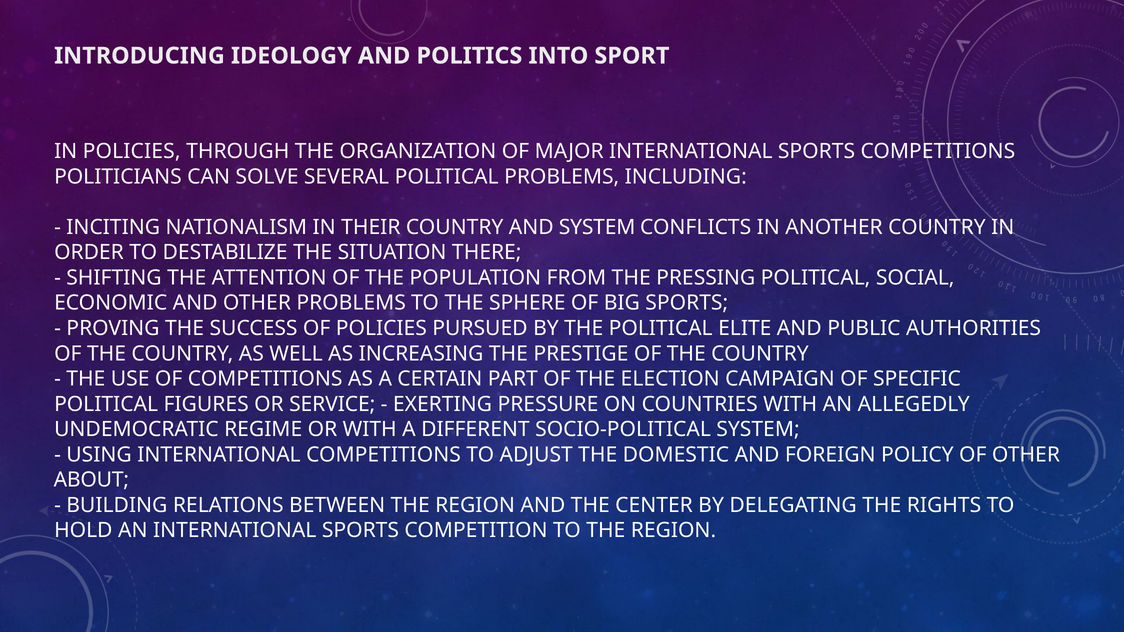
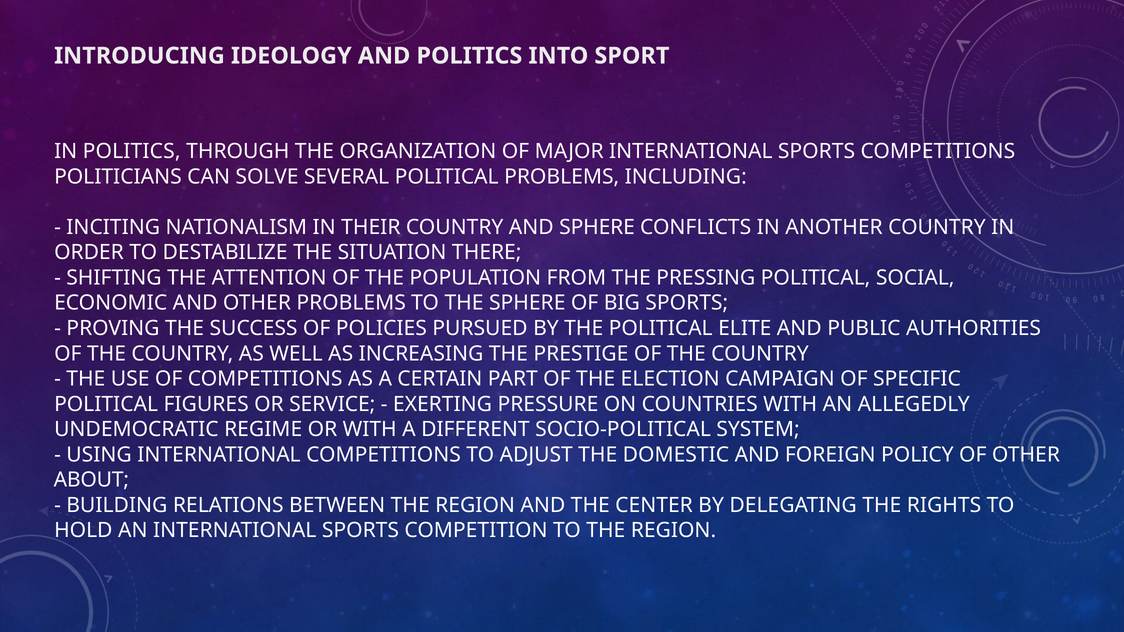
IN POLICIES: POLICIES -> POLITICS (132, 151)
AND SYSTEM: SYSTEM -> SPHERE (597, 227)
